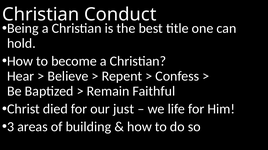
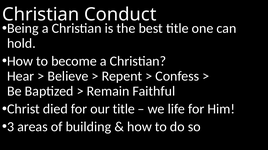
our just: just -> title (124, 109)
